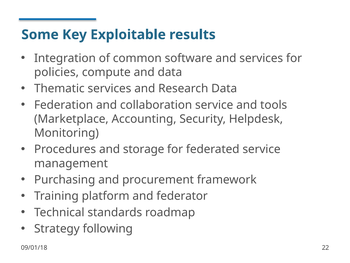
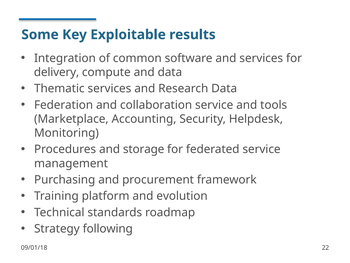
policies: policies -> delivery (57, 72)
federator: federator -> evolution (182, 196)
